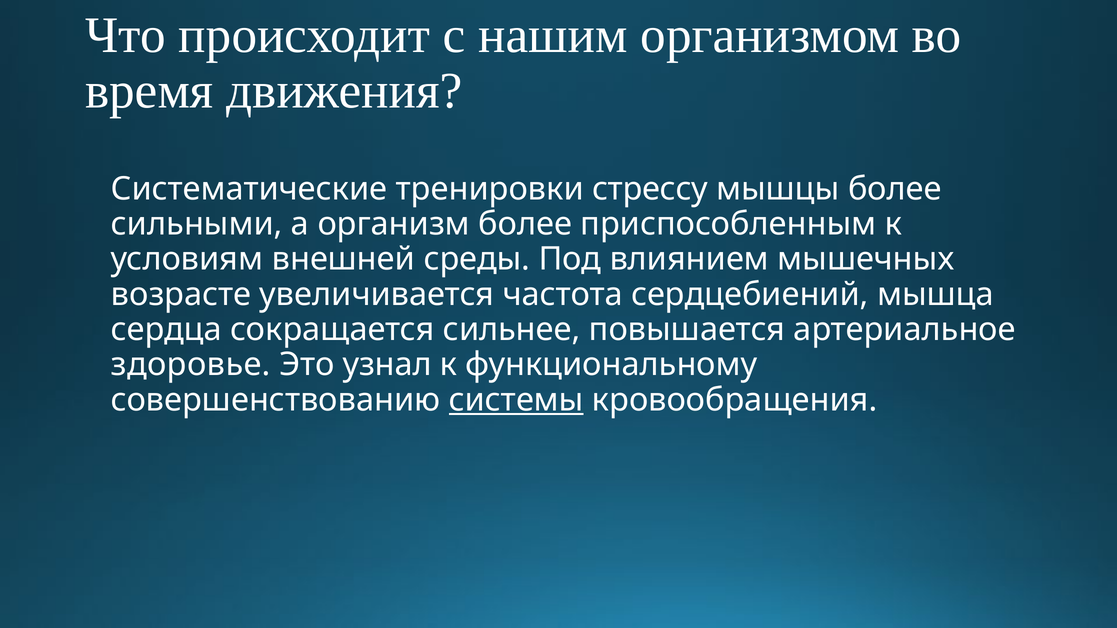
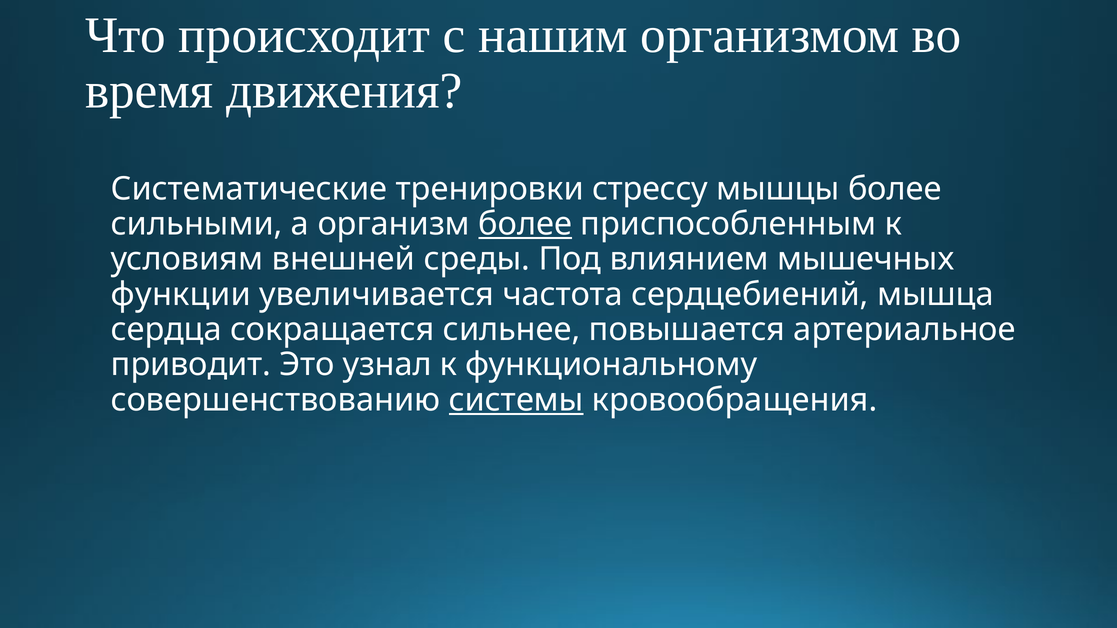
более underline: none -> present (525, 224)
возрасте: возрасте -> функции (181, 294)
здоровье: здоровье -> приводит (191, 365)
